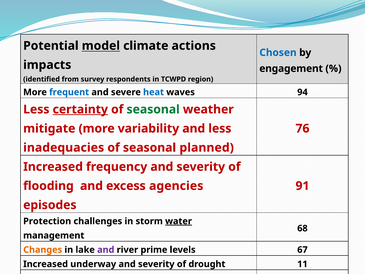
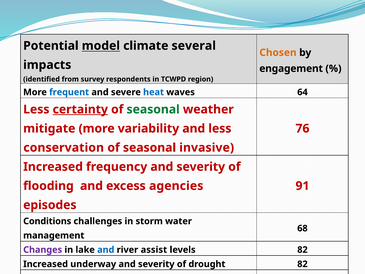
actions: actions -> several (194, 46)
Chosen colour: blue -> orange (278, 53)
94: 94 -> 64 (302, 92)
inadequacies: inadequacies -> conservation (64, 148)
seasonal planned: planned -> invasive (207, 148)
Protection: Protection -> Conditions (47, 221)
water underline: present -> none (179, 221)
Changes colour: orange -> purple (43, 250)
and colour: purple -> blue (106, 250)
prime: prime -> assist (154, 250)
levels 67: 67 -> 82 (302, 250)
drought 11: 11 -> 82 (302, 264)
